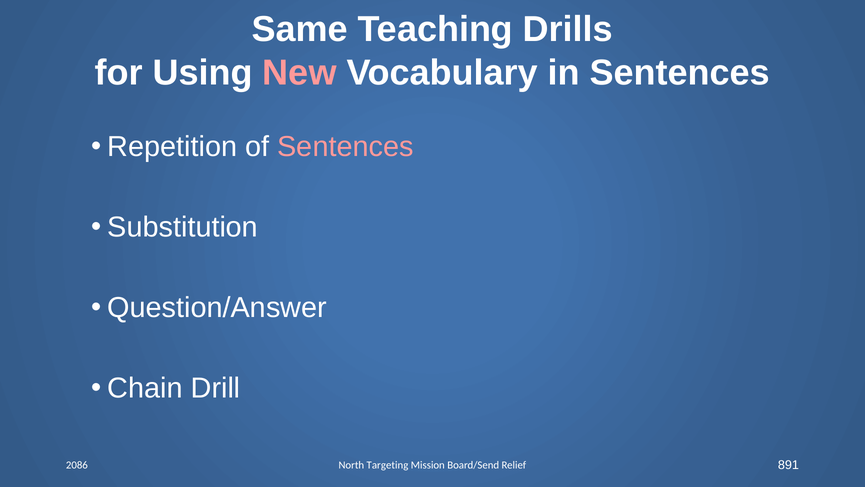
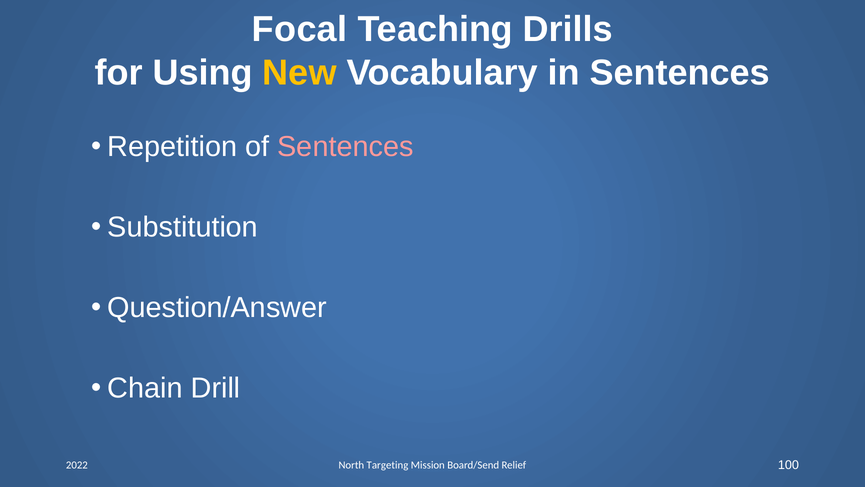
Same: Same -> Focal (300, 30)
New colour: pink -> yellow (299, 73)
2086: 2086 -> 2022 (77, 465)
891: 891 -> 100 (788, 465)
